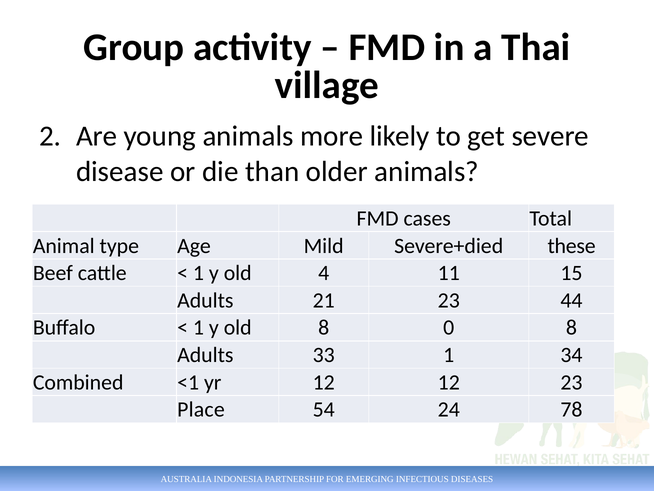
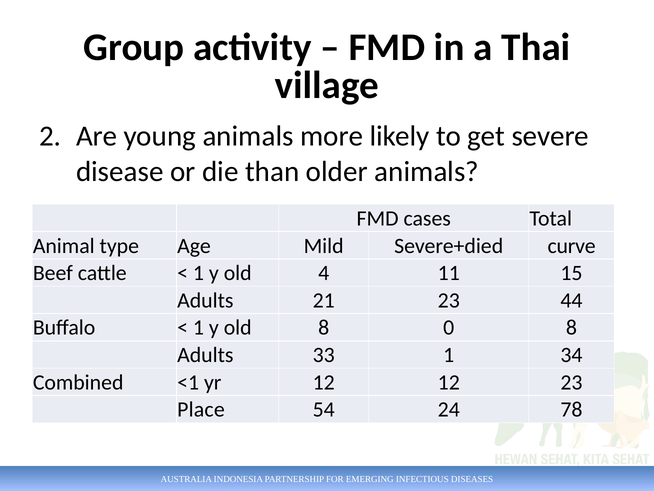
these: these -> curve (572, 246)
